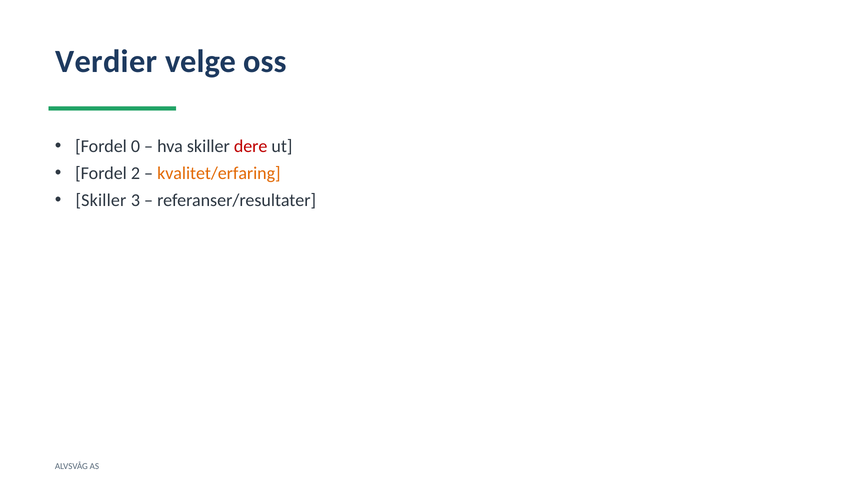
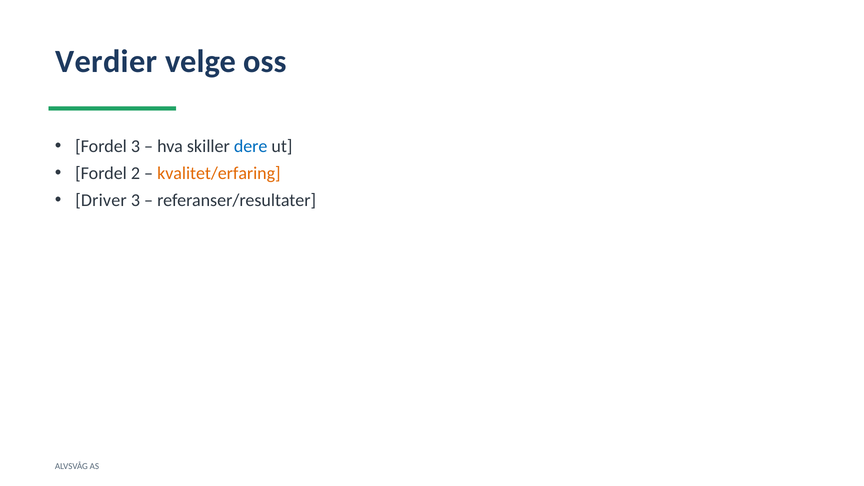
Fordel 0: 0 -> 3 (135, 146)
dere colour: red -> blue (251, 146)
Skiller: Skiller -> Driver (101, 200)
